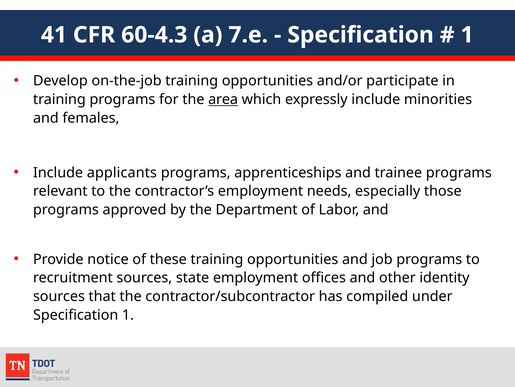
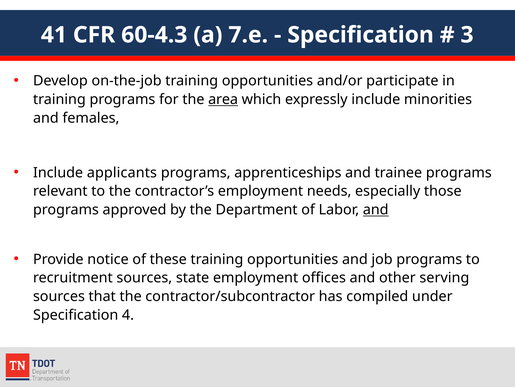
1: 1 -> 3 (467, 35)
and underline: none -> present (376, 209)
identity: identity -> serving (444, 277)
Specification 1: 1 -> 4 (128, 314)
